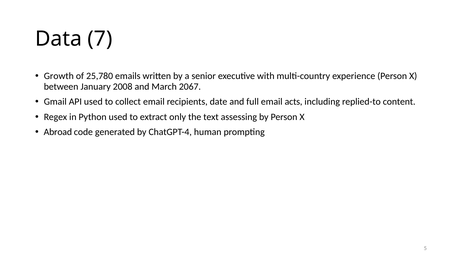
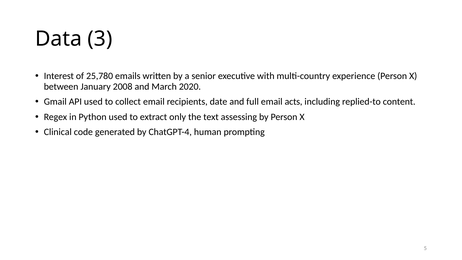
7: 7 -> 3 (100, 39)
Growth: Growth -> Interest (59, 76)
2067: 2067 -> 2020 (190, 86)
Abroad: Abroad -> Clinical (58, 132)
